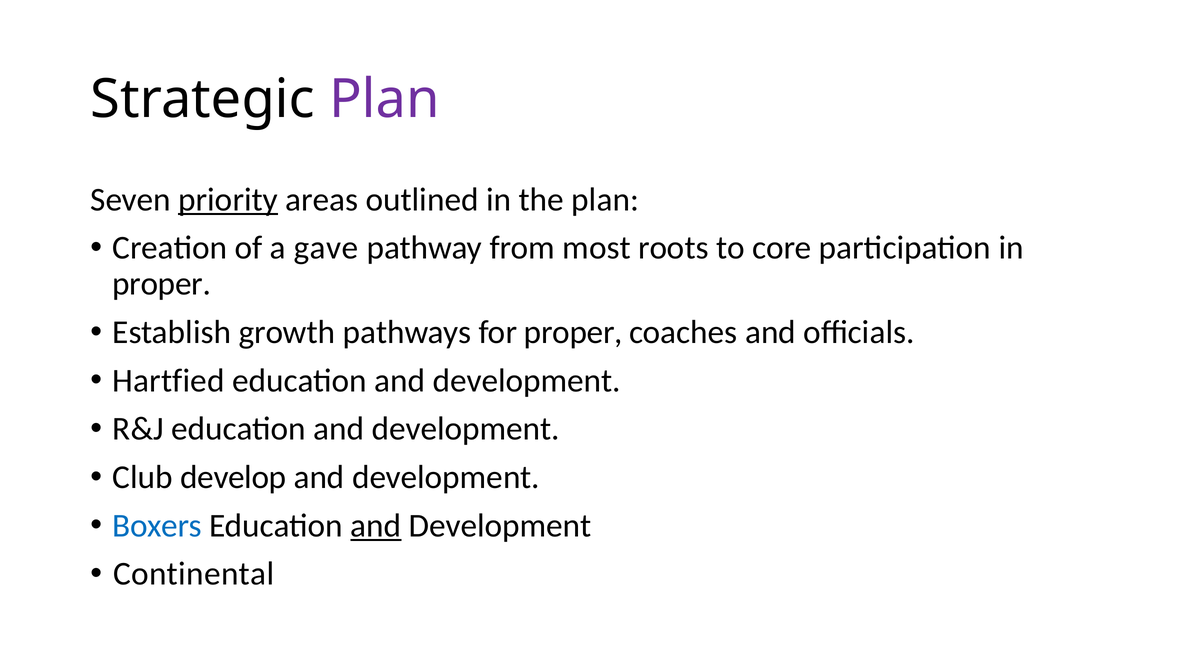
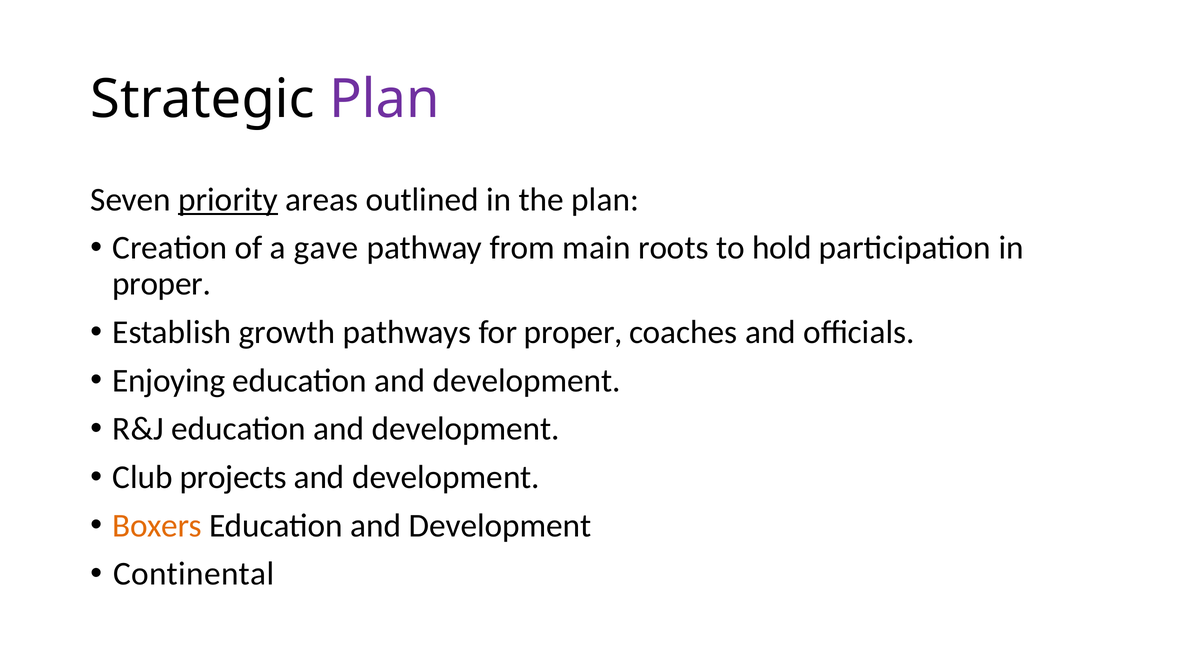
most: most -> main (597, 248)
core: core -> hold (782, 248)
Hartfied: Hartfied -> Enjoying (169, 381)
develop: develop -> projects (233, 477)
Boxers colour: blue -> orange (157, 526)
and underline: present -> none (376, 526)
